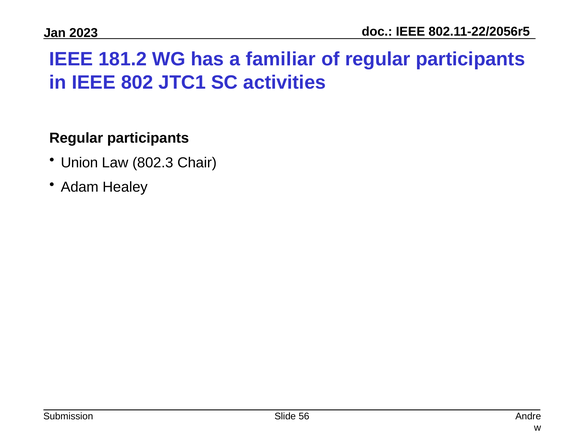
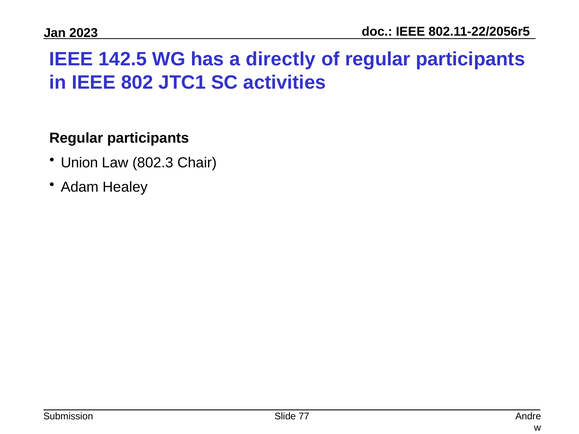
181.2: 181.2 -> 142.5 (123, 59)
familiar: familiar -> directly (281, 59)
56: 56 -> 77 (304, 416)
